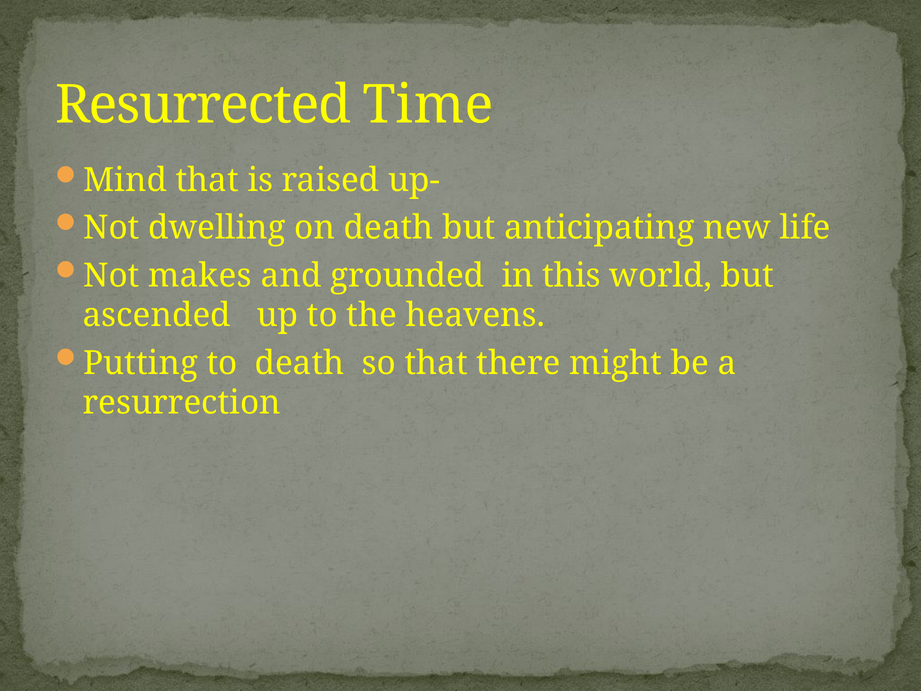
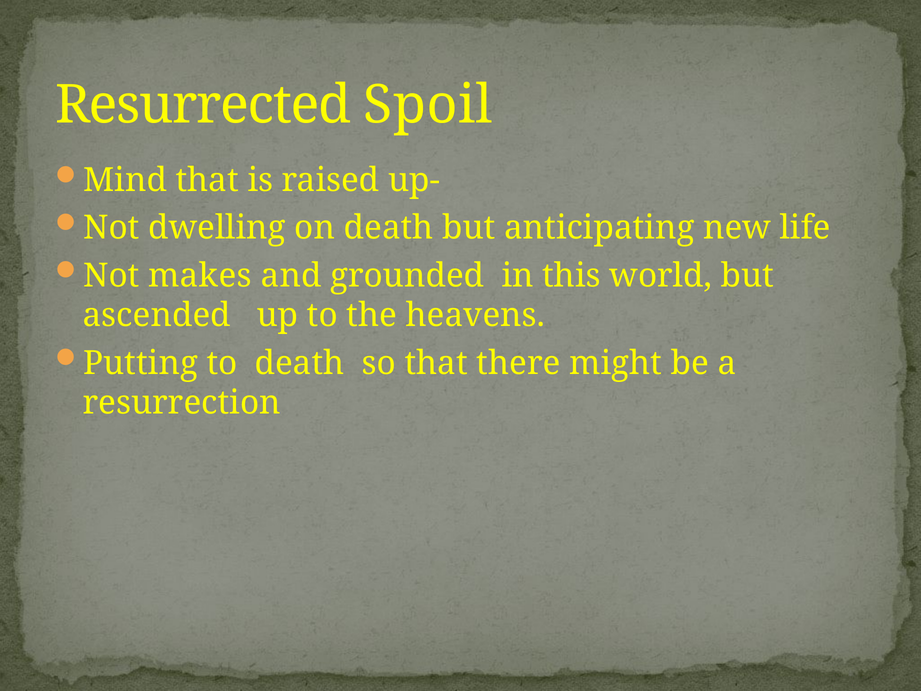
Time: Time -> Spoil (428, 105)
